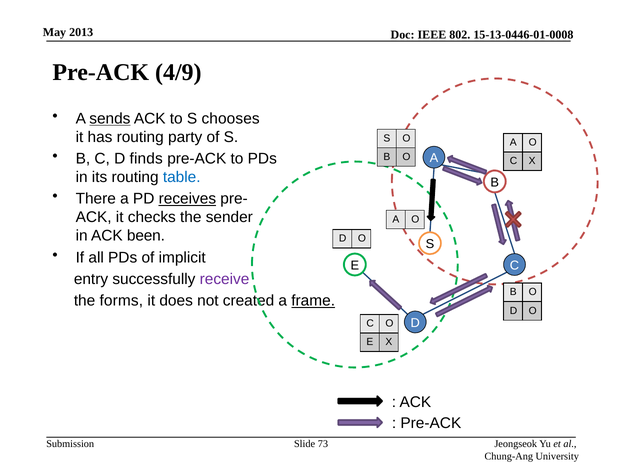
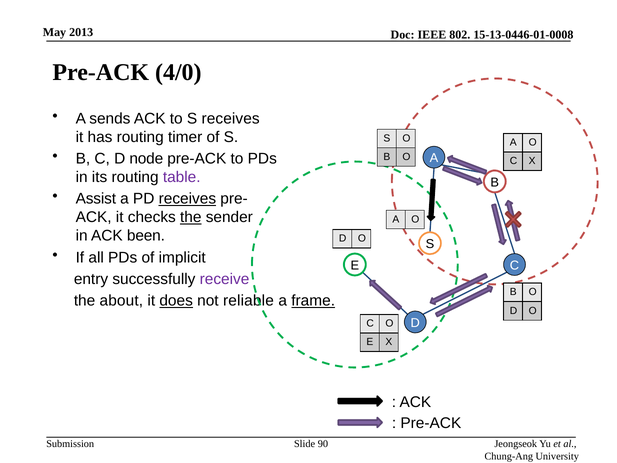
4/9: 4/9 -> 4/0 (178, 72)
sends underline: present -> none (110, 119)
S chooses: chooses -> receives (231, 119)
party: party -> timer (185, 137)
finds: finds -> node (146, 159)
table colour: blue -> purple (182, 177)
There: There -> Assist (96, 199)
the underline: none -> present (191, 217)
forms: forms -> about (121, 301)
does underline: none -> present (176, 301)
created: created -> reliable (248, 301)
73: 73 -> 90 (323, 444)
